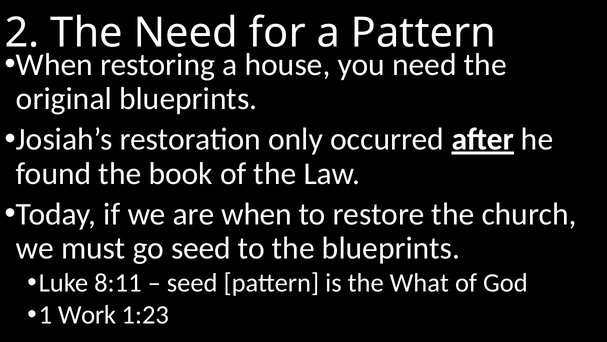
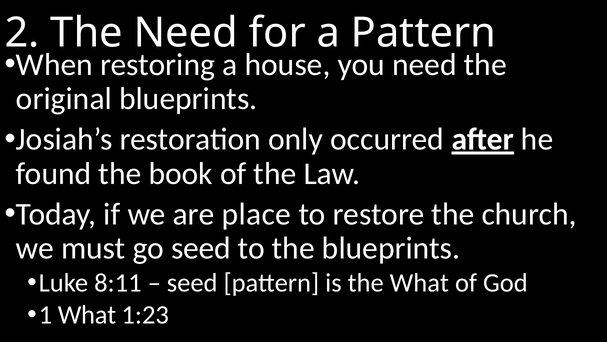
are when: when -> place (256, 214)
1 Work: Work -> What (87, 314)
